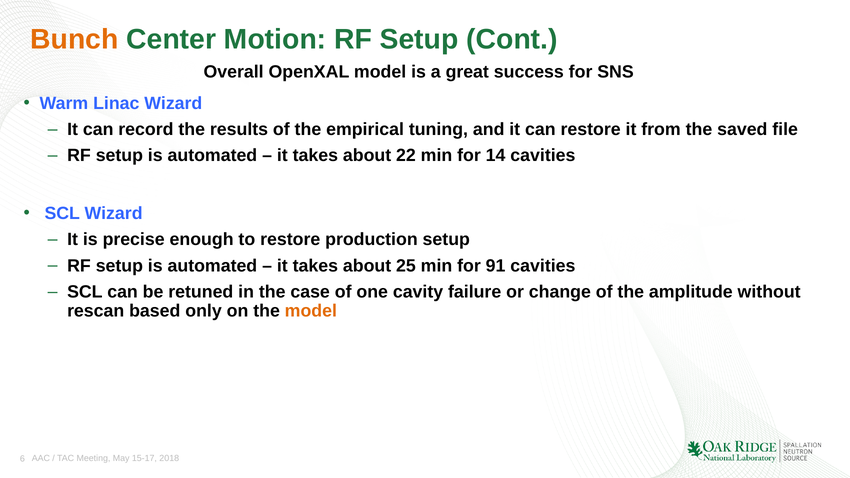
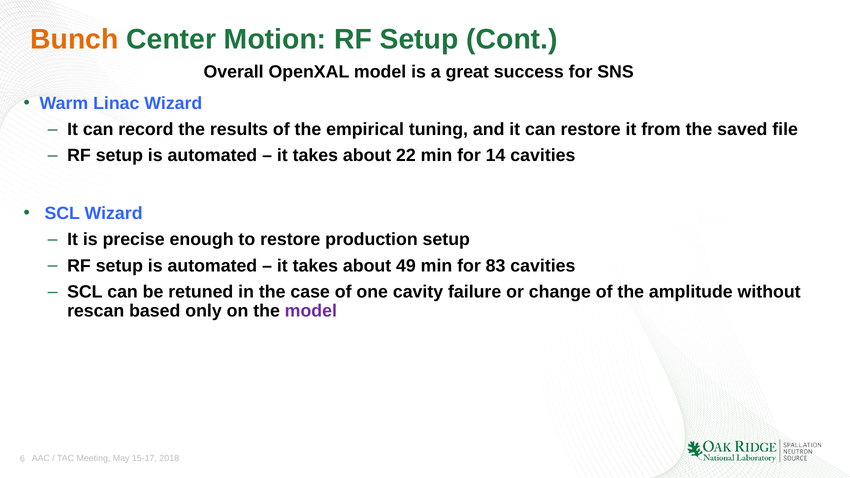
25: 25 -> 49 (406, 266)
91: 91 -> 83 (496, 266)
model colour: orange -> purple (311, 311)
